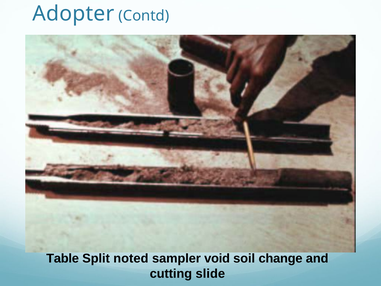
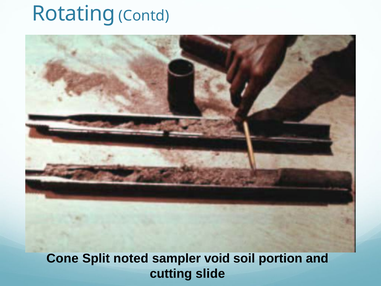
Adopter: Adopter -> Rotating (74, 14)
Table: Table -> Cone (62, 258)
change: change -> portion (280, 258)
